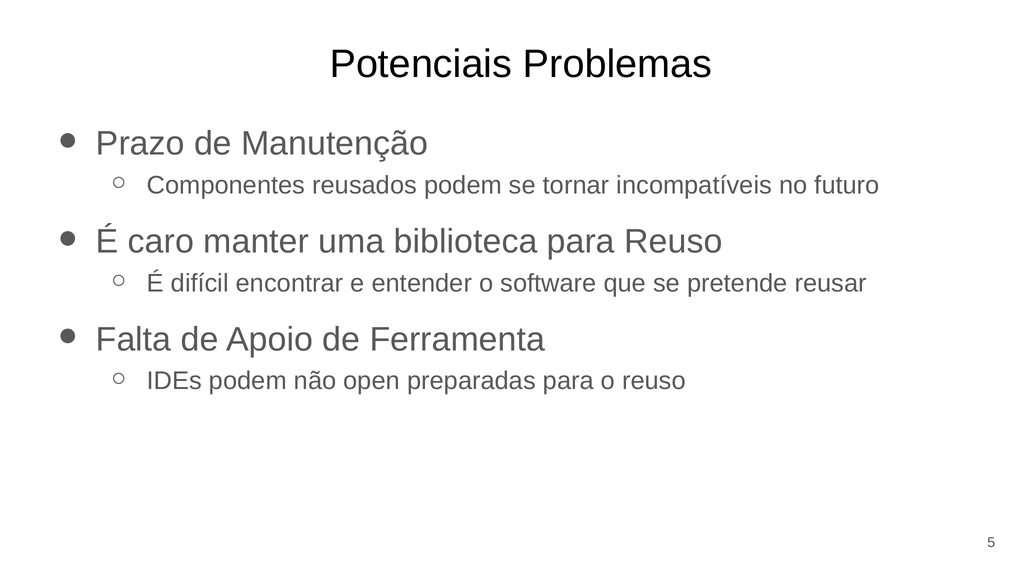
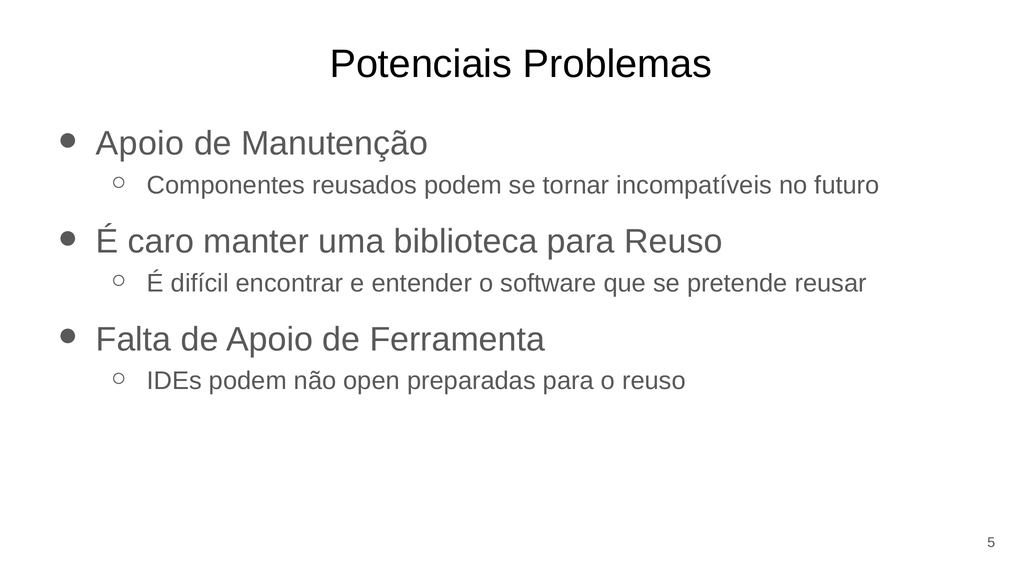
Prazo: Prazo -> Apoio (140, 144)
